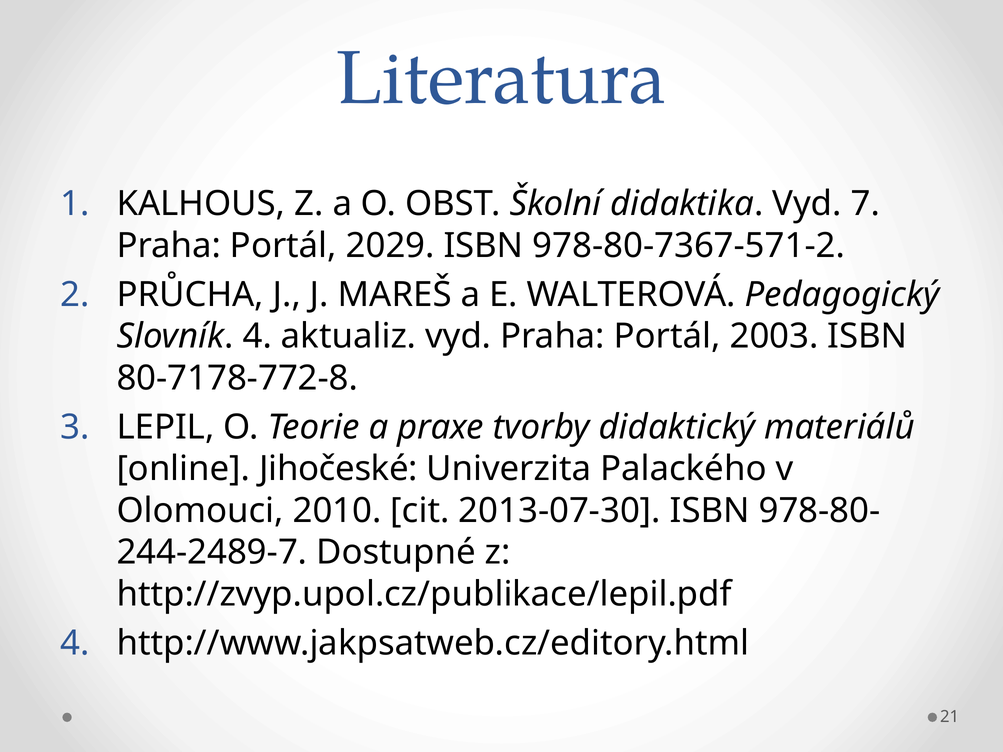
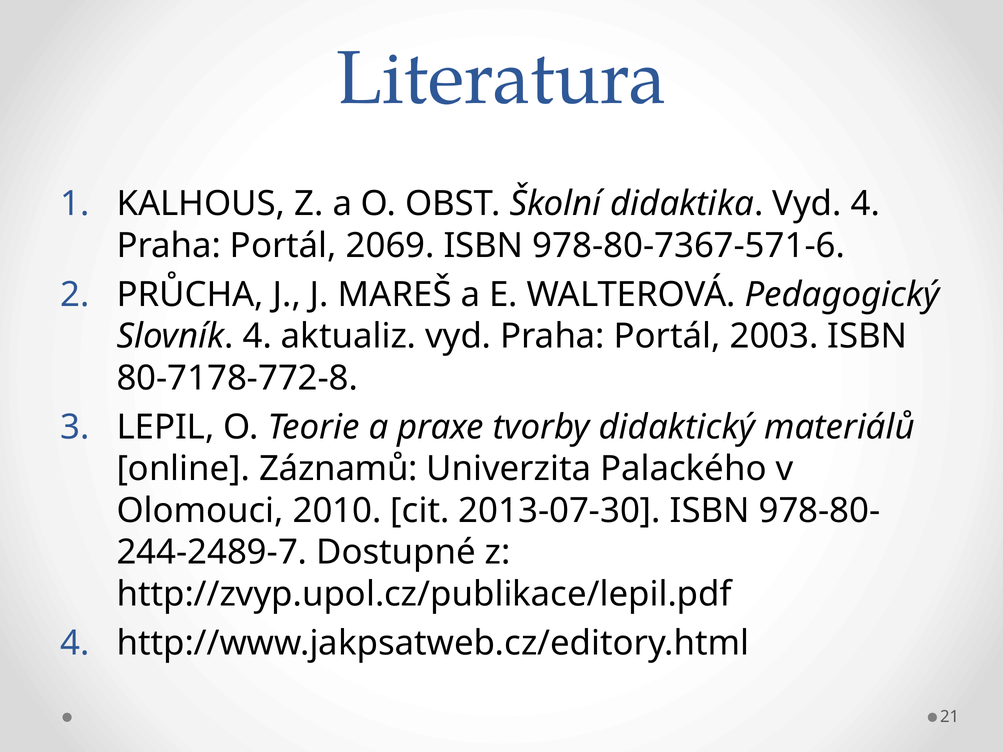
Vyd 7: 7 -> 4 (865, 204)
2029: 2029 -> 2069 (390, 246)
978-80-7367-571-2: 978-80-7367-571-2 -> 978-80-7367-571-6 (689, 246)
Jihočeské: Jihočeské -> Záznamů (338, 469)
